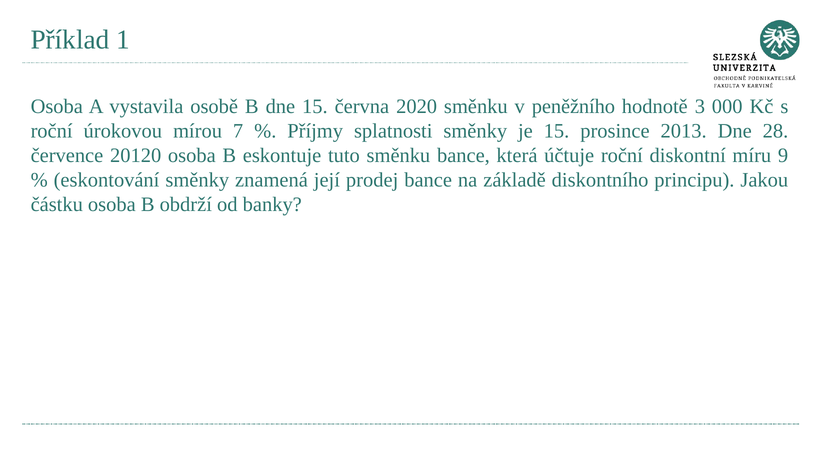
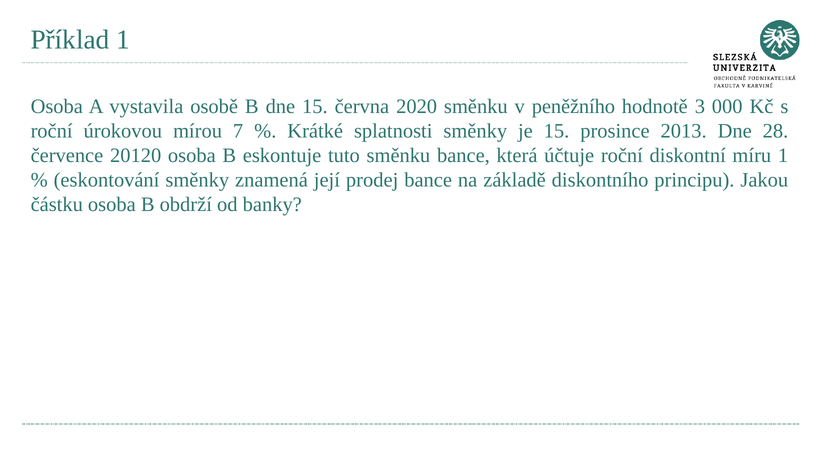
Příjmy: Příjmy -> Krátké (315, 131)
míru 9: 9 -> 1 (783, 156)
